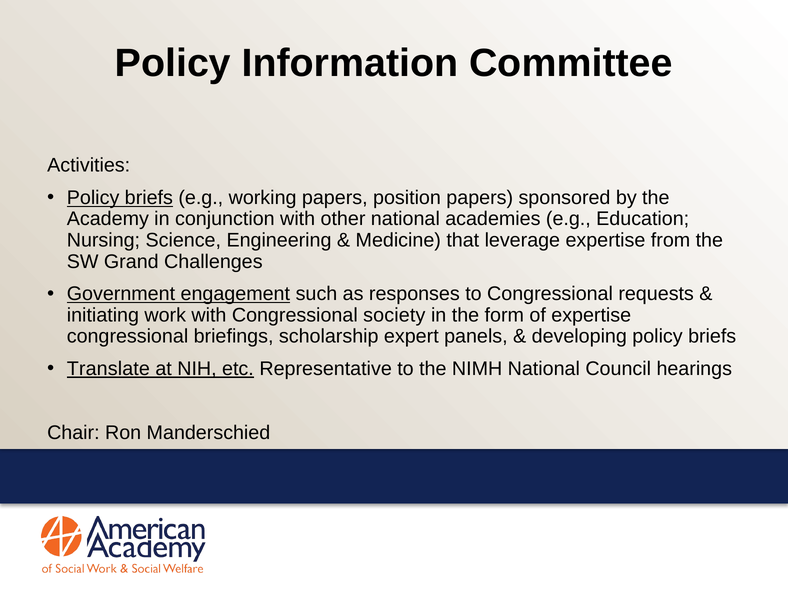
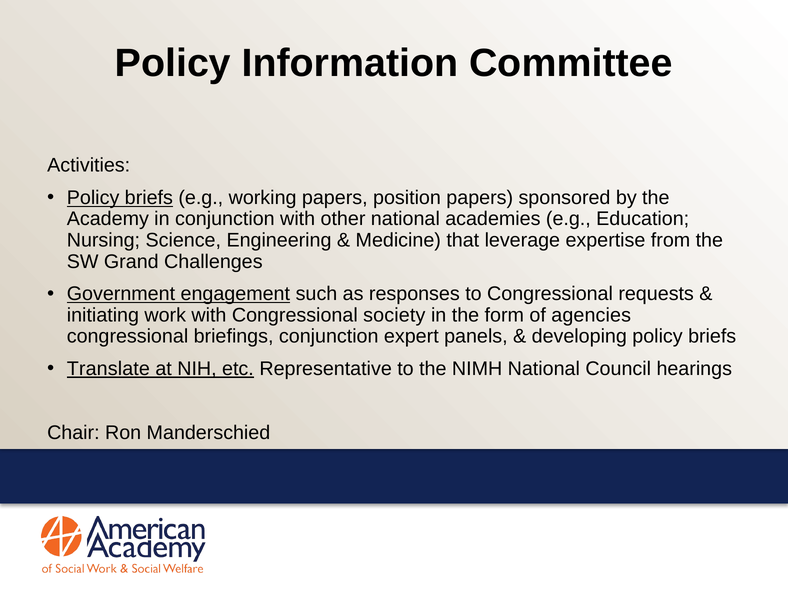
of expertise: expertise -> agencies (591, 315)
briefings scholarship: scholarship -> conjunction (329, 336)
